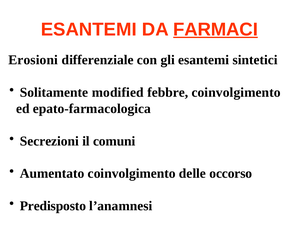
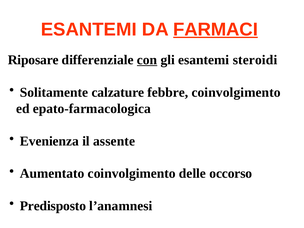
Erosioni: Erosioni -> Riposare (33, 60)
con underline: none -> present (147, 60)
sintetici: sintetici -> steroidi (255, 60)
modified: modified -> calzature (118, 92)
Secrezioni: Secrezioni -> Evenienza (49, 141)
comuni: comuni -> assente (114, 141)
